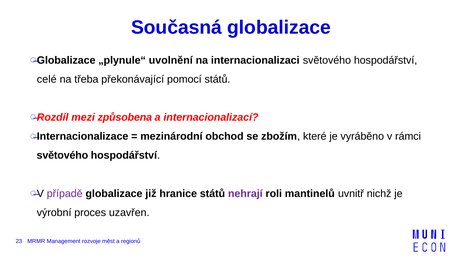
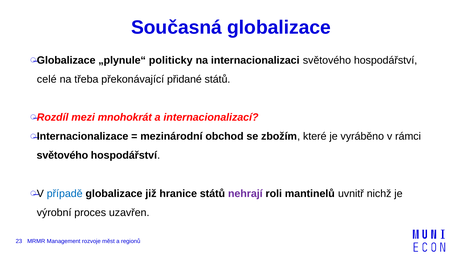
uvolnění: uvolnění -> politicky (171, 60)
pomocí: pomocí -> přidané (184, 79)
způsobena: způsobena -> mnohokrát (125, 117)
případě colour: purple -> blue (65, 194)
